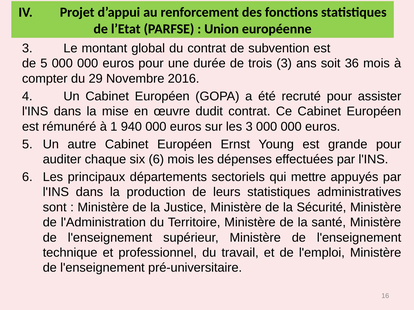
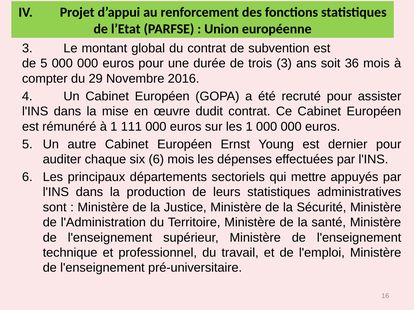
940: 940 -> 111 (131, 127)
les 3: 3 -> 1 (249, 127)
grande: grande -> dernier (348, 144)
